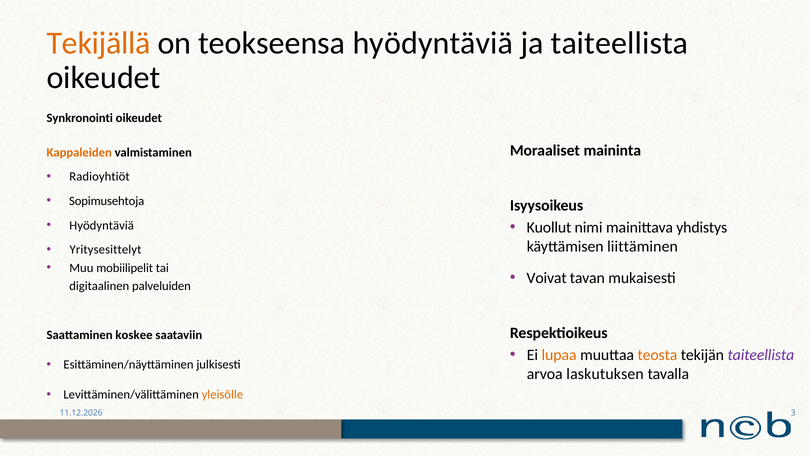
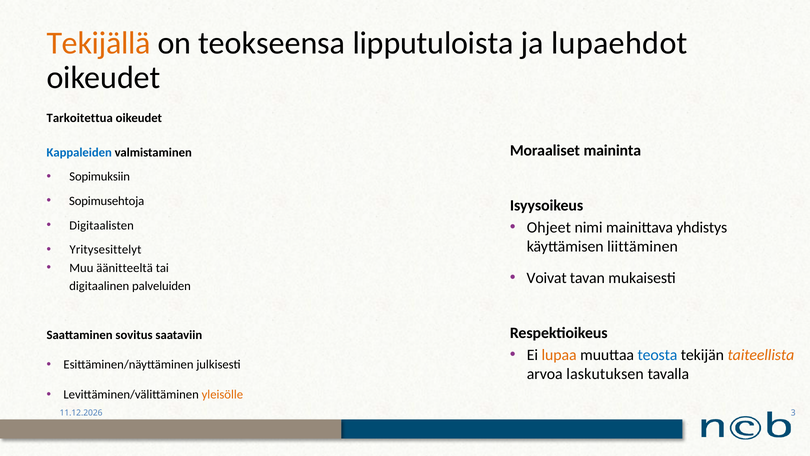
teokseensa hyödyntäviä: hyödyntäviä -> lipputuloista (433, 43)
ja taiteellista: taiteellista -> lupaehdot (619, 43)
Synkronointi: Synkronointi -> Tarkoitettua (80, 118)
Kappaleiden colour: orange -> blue (79, 152)
Radioyhtiöt: Radioyhtiöt -> Sopimuksiin (100, 177)
Hyödyntäviä: Hyödyntäviä -> Digitaalisten (102, 225)
Kuollut: Kuollut -> Ohjeet (549, 227)
mobiilipelit: mobiilipelit -> äänitteeltä (125, 268)
koskee: koskee -> sovitus (134, 335)
teosta colour: orange -> blue (657, 355)
taiteellista colour: purple -> orange (761, 355)
